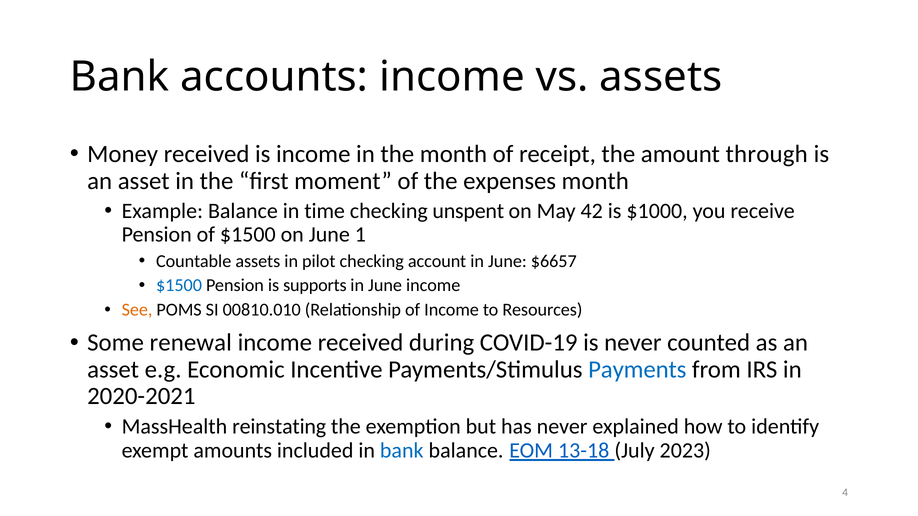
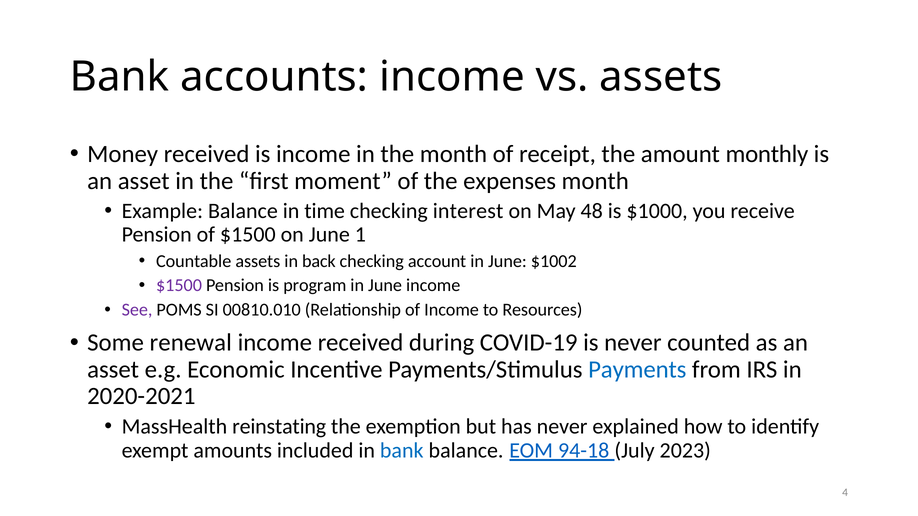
through: through -> monthly (767, 154)
unspent: unspent -> interest (468, 211)
42: 42 -> 48 (592, 211)
pilot: pilot -> back (319, 261)
$6657: $6657 -> $1002 (554, 261)
$1500 colour: blue -> purple (179, 286)
supports: supports -> program (315, 286)
See colour: orange -> purple (137, 310)
13-18: 13-18 -> 94-18 (584, 451)
